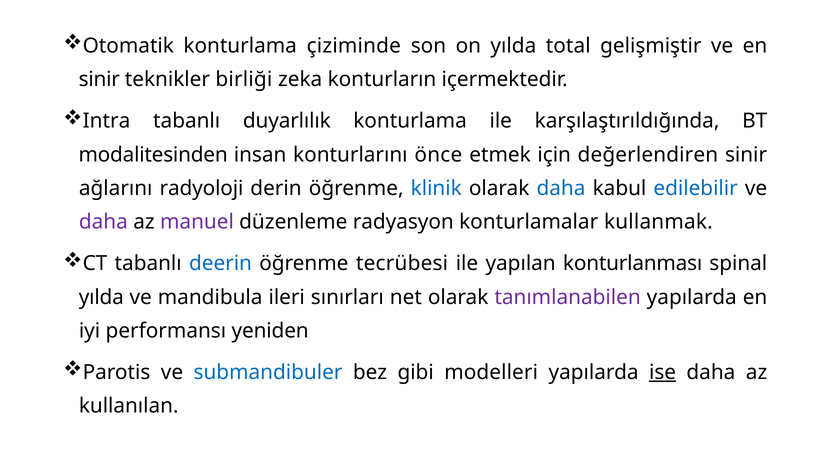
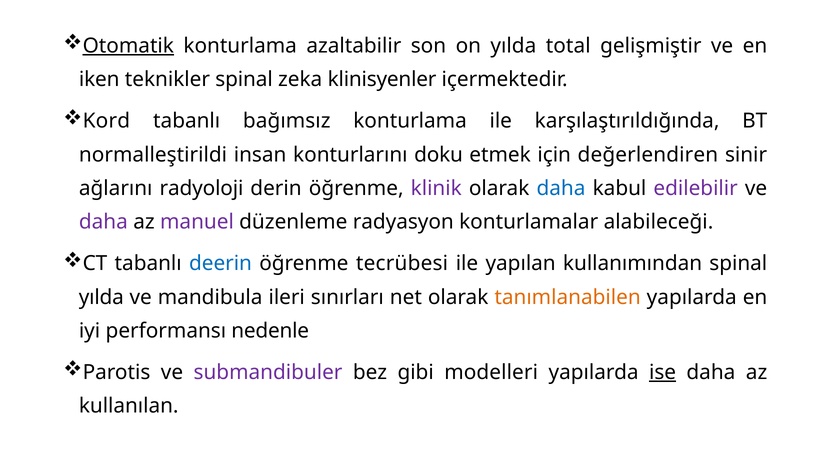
Otomatik underline: none -> present (128, 46)
çiziminde: çiziminde -> azaltabilir (354, 46)
sinir: sinir -> iken (99, 79)
teknikler birliği: birliği -> spinal (244, 79)
konturların: konturların -> klinisyenler (382, 79)
Intra: Intra -> Kord (106, 121)
duyarlılık: duyarlılık -> bağımsız (287, 121)
modalitesinden: modalitesinden -> normalleştirildi (153, 155)
önce: önce -> doku (439, 155)
klinik colour: blue -> purple (436, 188)
edilebilir colour: blue -> purple (696, 188)
kullanmak: kullanmak -> alabileceği (658, 222)
konturlanması: konturlanması -> kullanımından (633, 263)
tanımlanabilen colour: purple -> orange (568, 297)
yeniden: yeniden -> nedenle (270, 331)
submandibuler colour: blue -> purple (268, 372)
